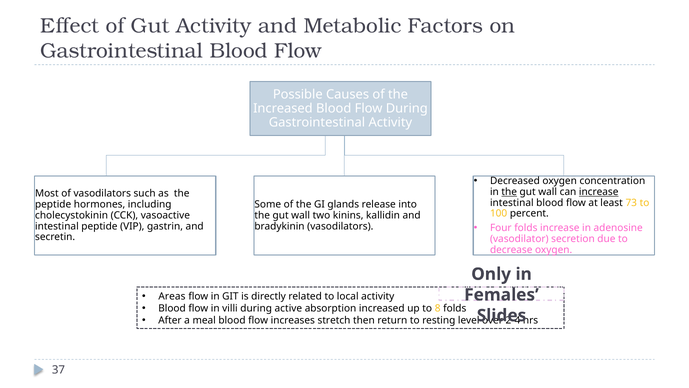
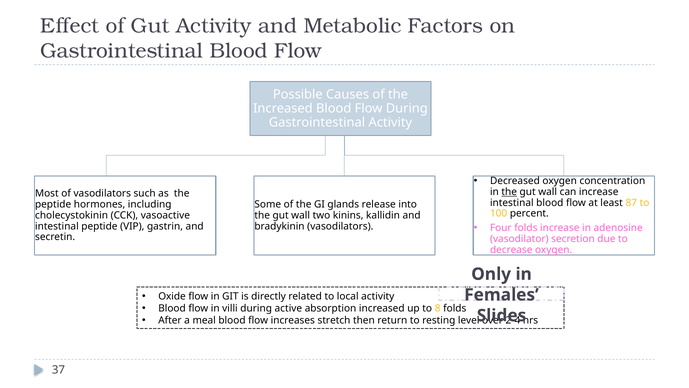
increase underline: present -> none (599, 192)
73: 73 -> 87 (631, 203)
Areas: Areas -> Oxide (172, 296)
